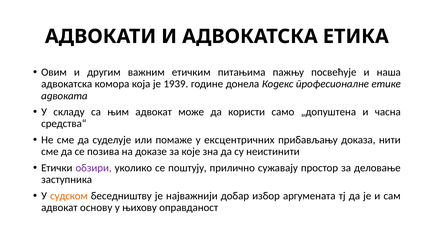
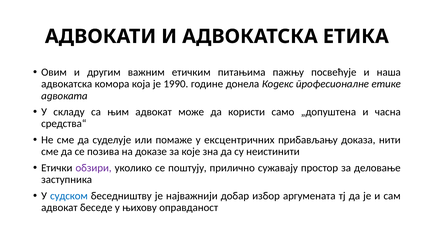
1939: 1939 -> 1990 (176, 84)
судском colour: orange -> blue (69, 196)
основу: основу -> беседе (96, 208)
